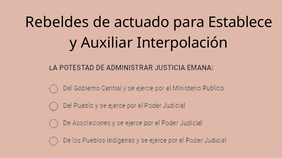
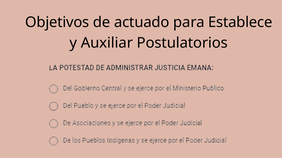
Rebeldes: Rebeldes -> Objetivos (57, 22)
Interpolación: Interpolación -> Postulatorios (182, 43)
